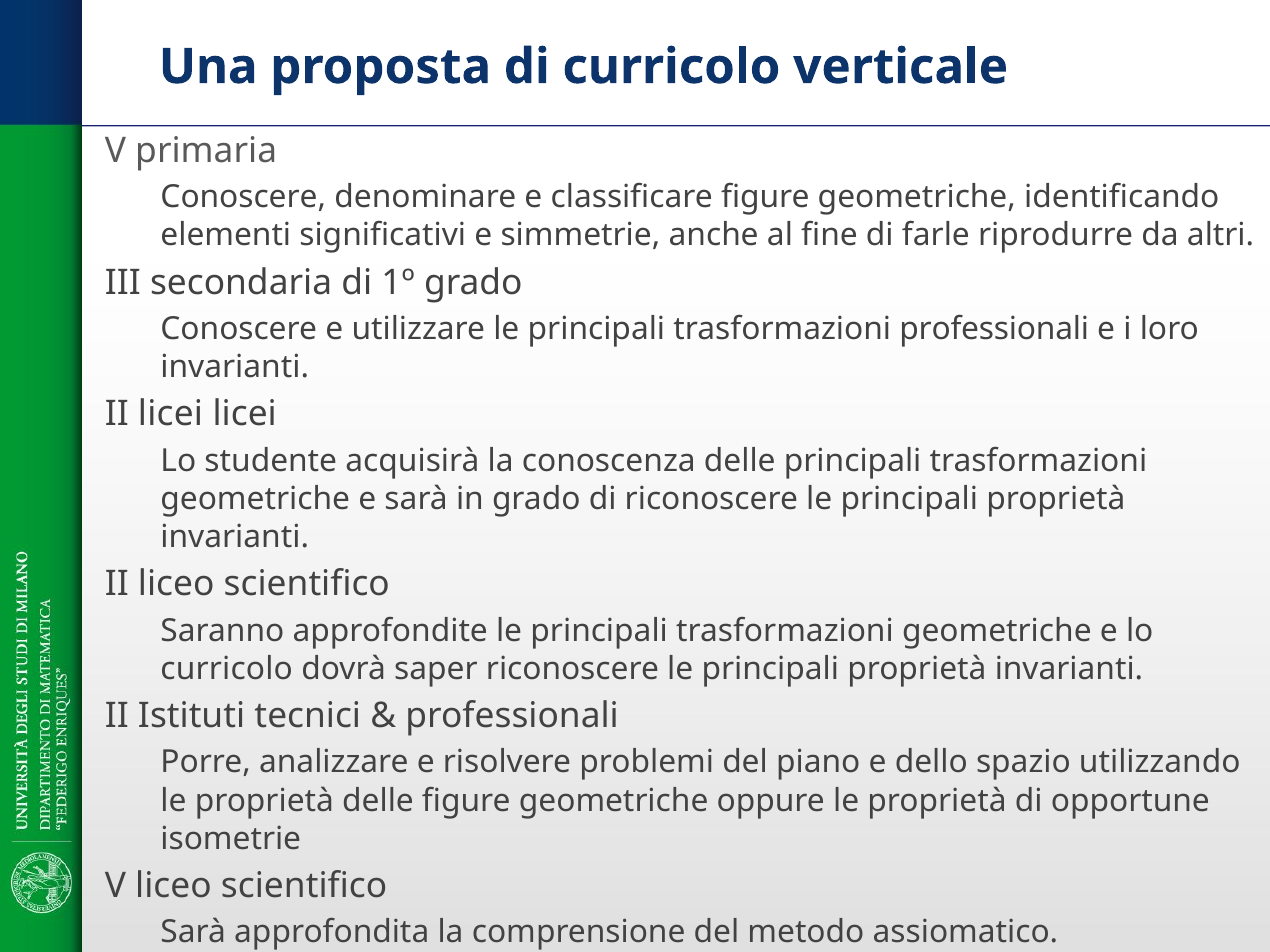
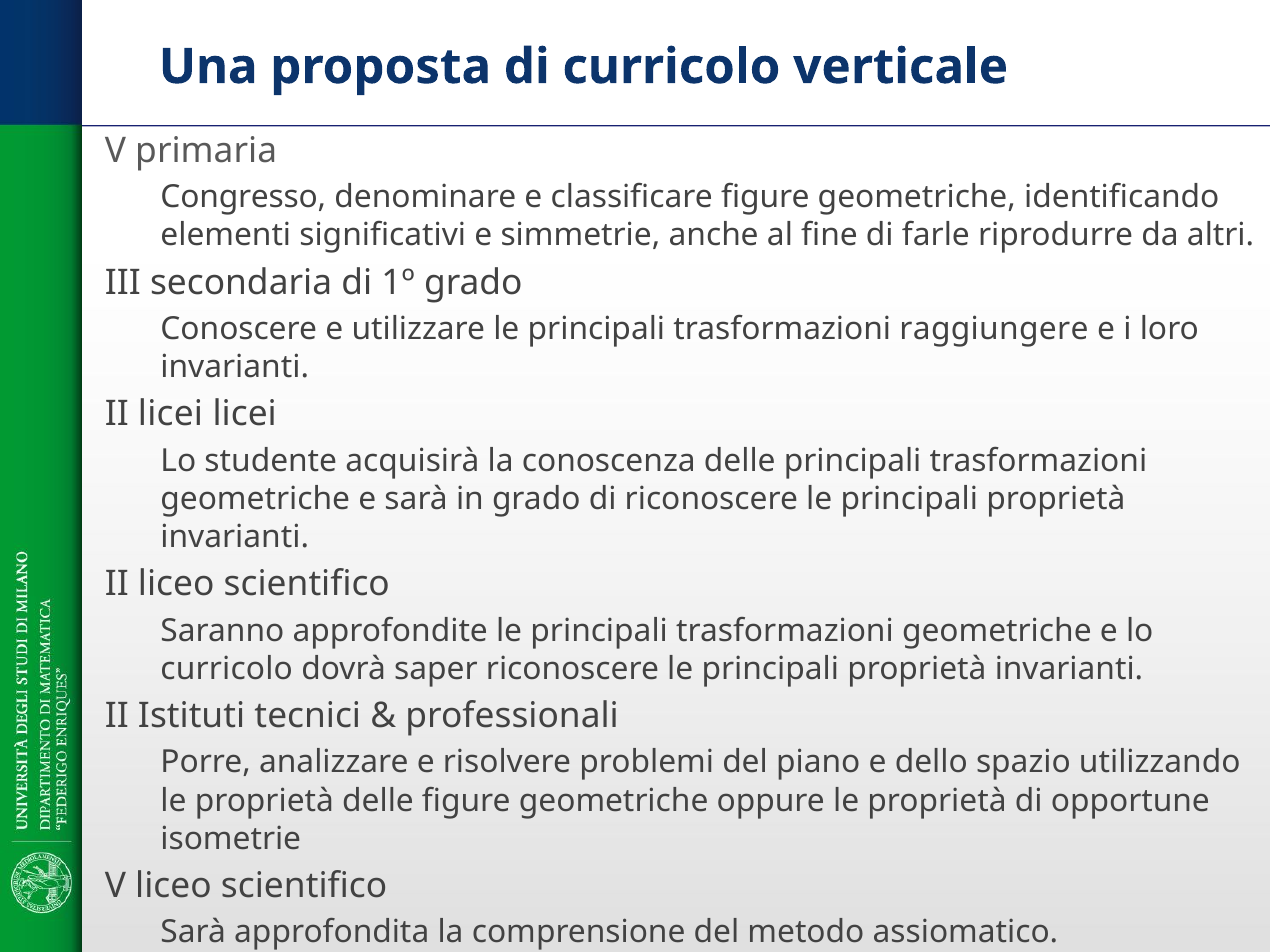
Conoscere: Conoscere -> Congresso (243, 197)
trasformazioni professionali: professionali -> raggiungere (994, 329)
